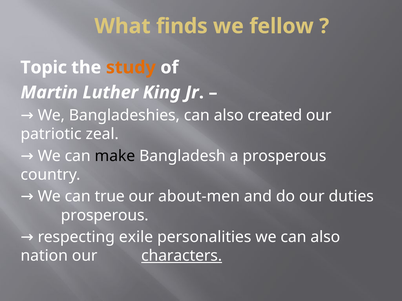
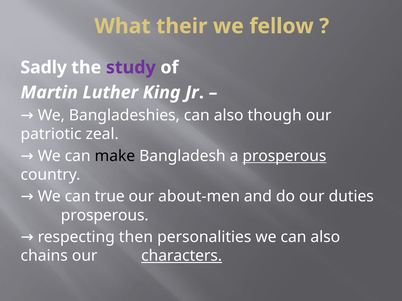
finds: finds -> their (182, 26)
Topic: Topic -> Sadly (44, 68)
study colour: orange -> purple (131, 68)
created: created -> though (275, 116)
prosperous underline: none -> present (284, 156)
exile: exile -> then (136, 237)
nation: nation -> chains (44, 256)
